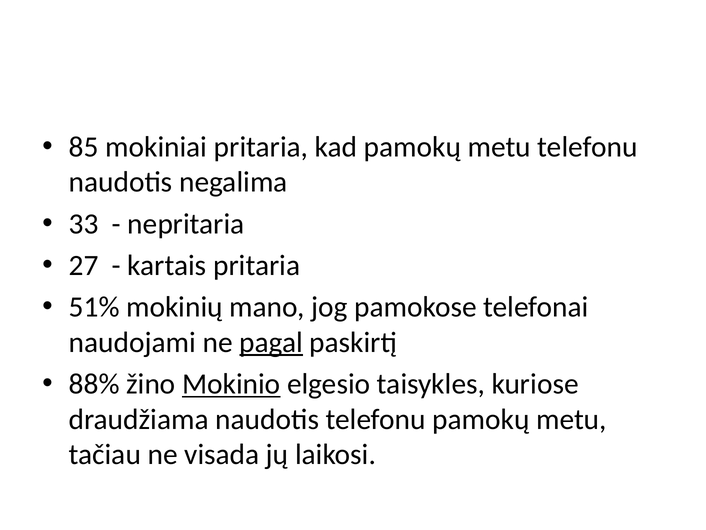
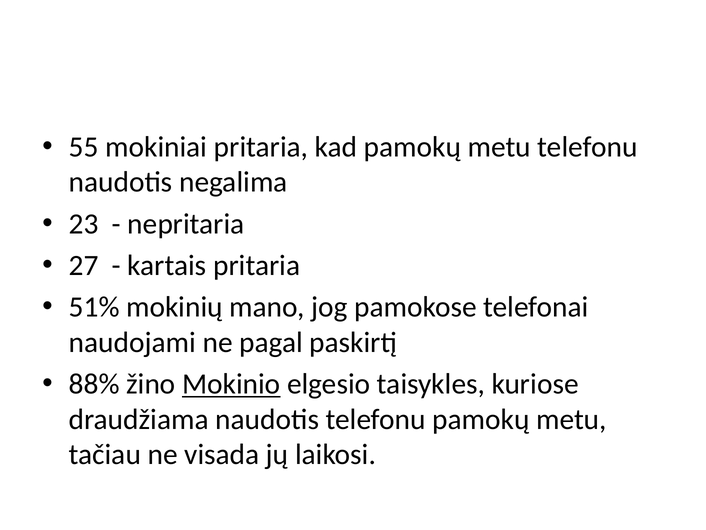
85: 85 -> 55 (84, 147)
33: 33 -> 23 (84, 224)
pagal underline: present -> none (271, 342)
